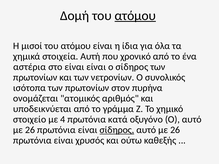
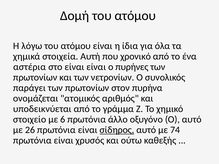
ατόμου underline: present -> none (135, 16)
μισοί: μισοί -> λόγω (32, 46)
ο σίδηρος: σίδηρος -> πυρήνες (132, 67)
ισότοπα: ισότοπα -> παράγει (29, 88)
4: 4 -> 6 (63, 120)
κατά: κατά -> άλλο (118, 120)
26: 26 -> 74 (175, 130)
